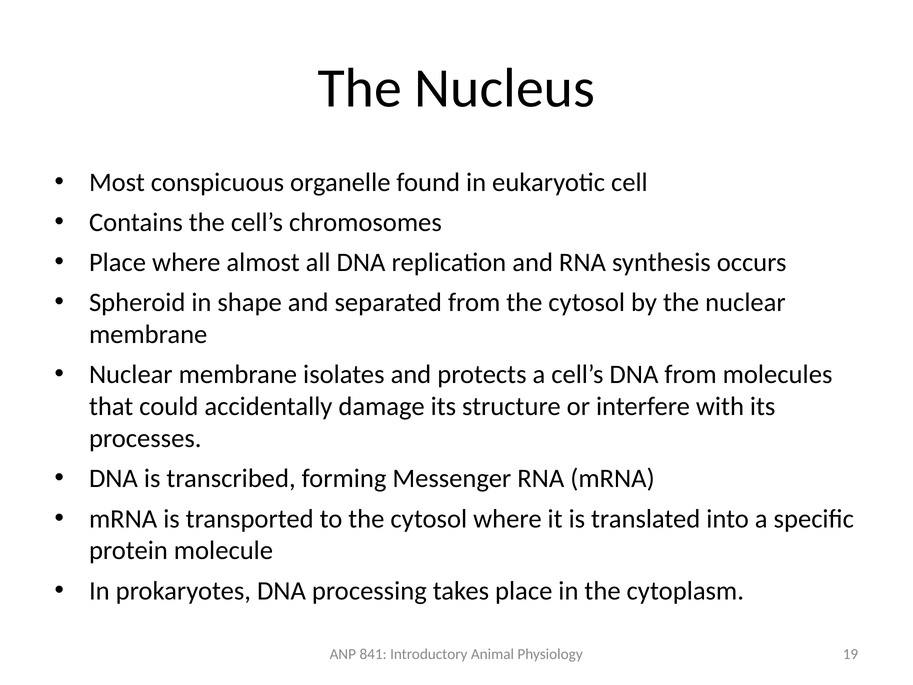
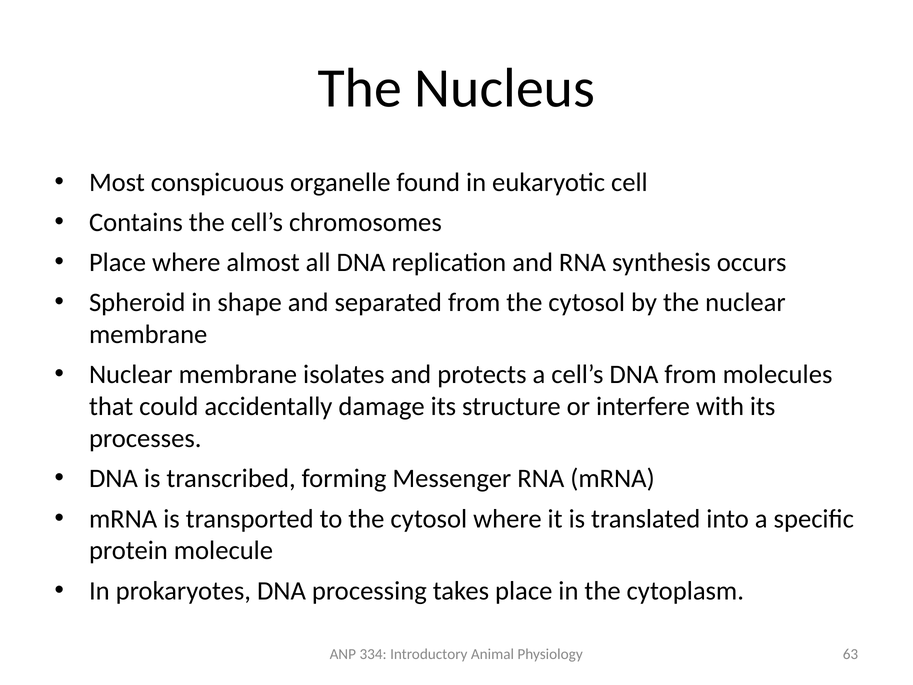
841: 841 -> 334 (373, 654)
19: 19 -> 63 (851, 654)
